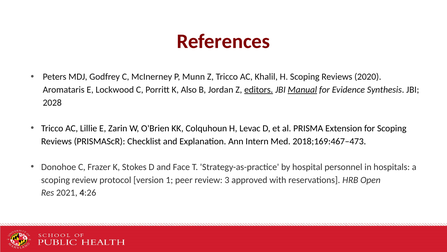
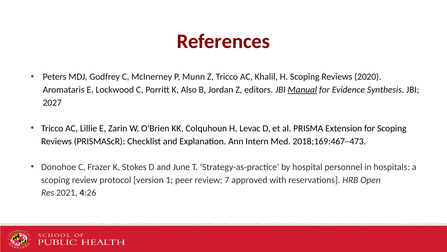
editors underline: present -> none (259, 90)
2028: 2028 -> 2027 (52, 102)
Face: Face -> June (181, 167)
3: 3 -> 7 (227, 180)
